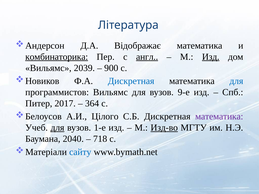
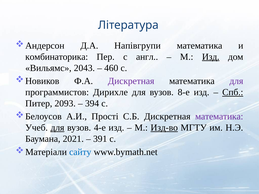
Відображає: Відображає -> Напівгрупи (138, 46)
комбинаторика underline: present -> none (57, 57)
англ underline: present -> none (147, 57)
2039: 2039 -> 2043 (84, 68)
900: 900 -> 460 (111, 68)
Дискретная colour: blue -> purple (131, 81)
для colour: blue -> purple (236, 81)
программистов Вильямс: Вильямс -> Дирихле (110, 92)
9-е: 9-е -> 8-е (184, 92)
Спб underline: none -> present (233, 92)
2017: 2017 -> 2093 (65, 104)
364: 364 -> 394 (92, 104)
Цілого: Цілого -> Прості (105, 117)
1-е: 1-е -> 4-е (100, 128)
2040: 2040 -> 2021 (73, 139)
718: 718 -> 391 (100, 139)
